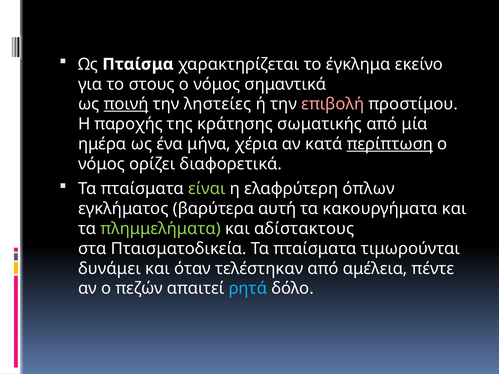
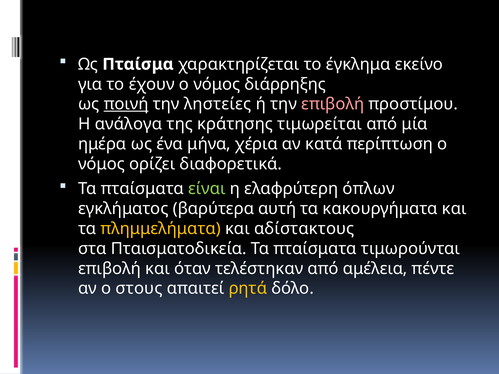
στους: στους -> έχουν (152, 84)
σημαντικά: σημαντικά -> διάρρηξης (285, 84)
παροχής: παροχής -> ανάλογα (128, 124)
σωματικής: σωματικής -> τιμωρείται (320, 124)
περίπτωση underline: present -> none (390, 144)
πλημμελήματα colour: light green -> yellow (161, 229)
δυνάμει: δυνάμει -> επιβολή (110, 269)
πεζών: πεζών -> στους (139, 289)
ρητά colour: light blue -> yellow (248, 289)
